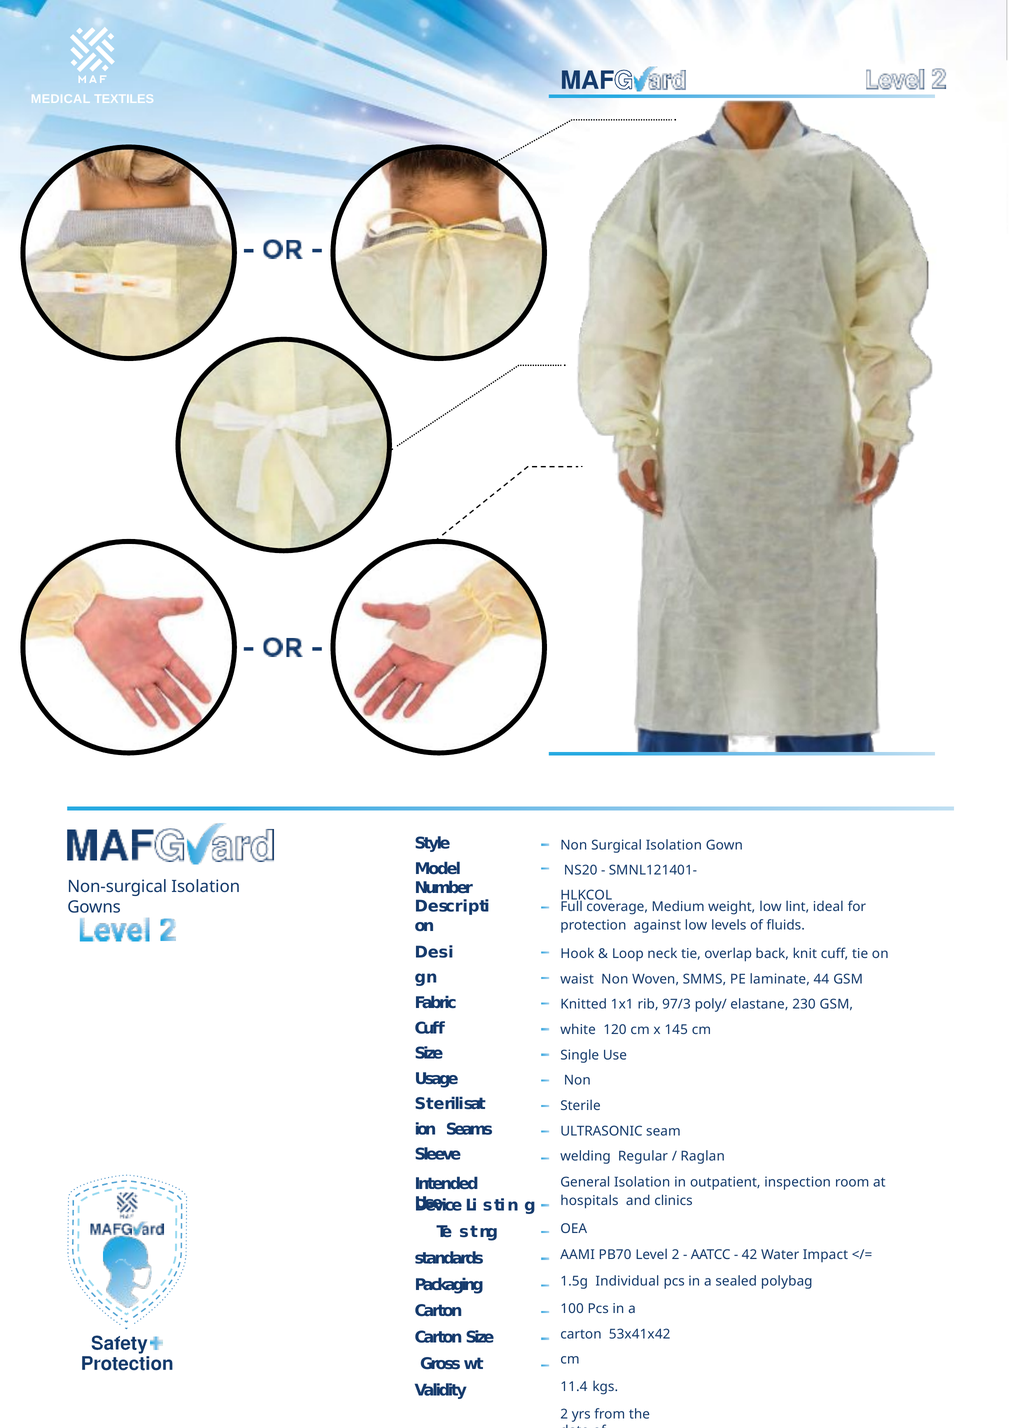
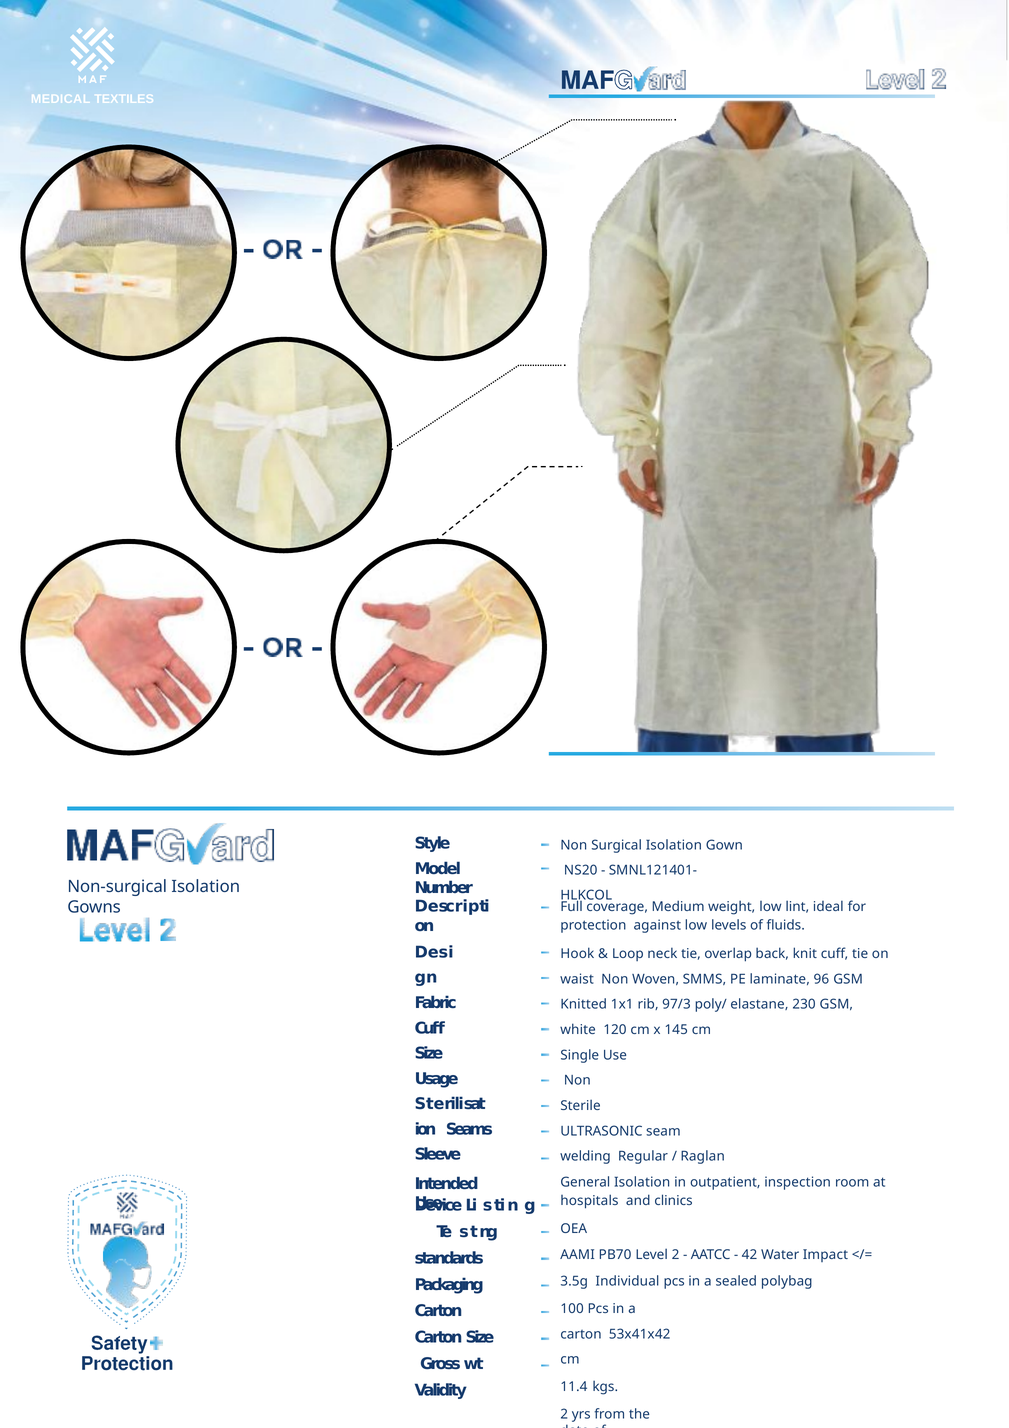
44: 44 -> 96 (821, 979)
1.5g: 1.5g -> 3.5g (574, 1281)
